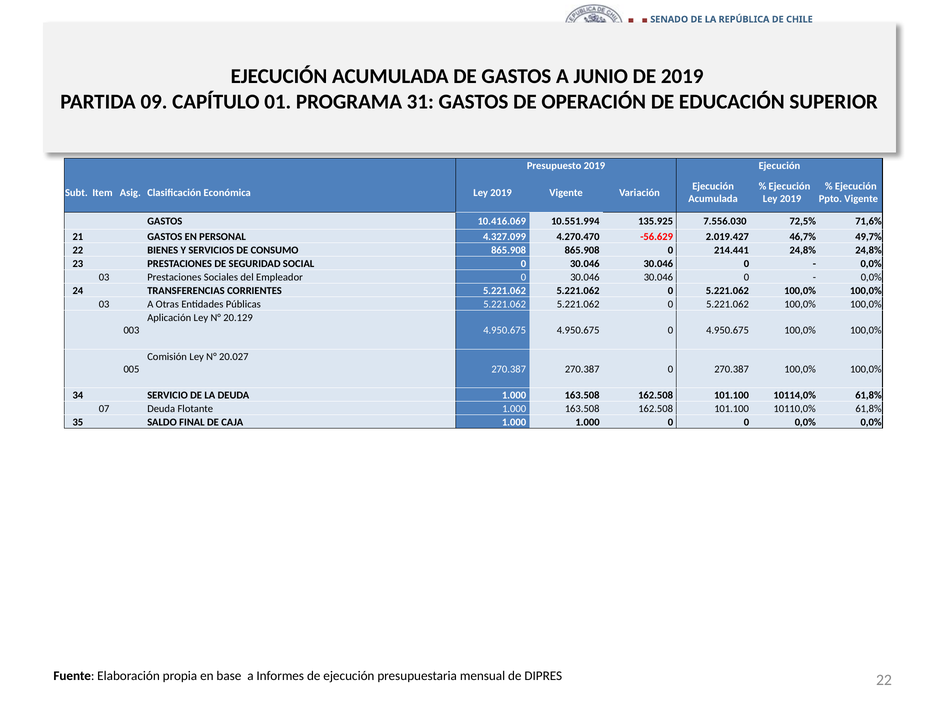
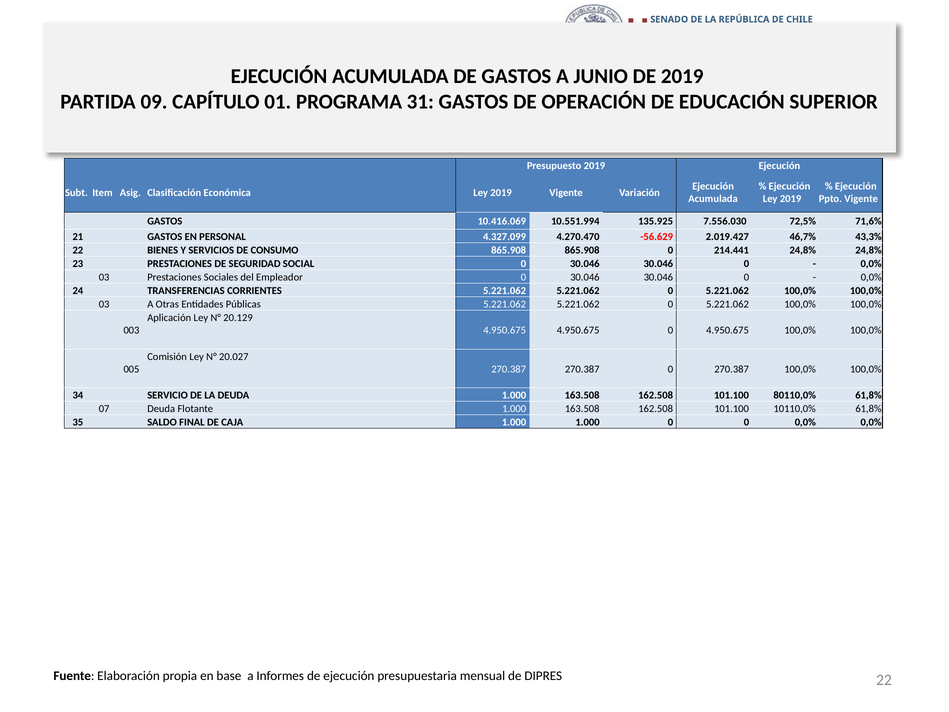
49,7%: 49,7% -> 43,3% (869, 237)
10114,0%: 10114,0% -> 80110,0% (795, 395)
